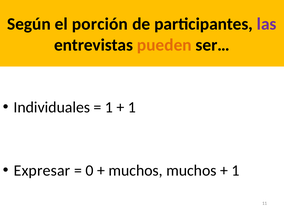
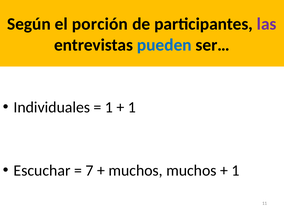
pueden colour: orange -> blue (164, 45)
Expresar: Expresar -> Escuchar (42, 170)
0: 0 -> 7 (90, 170)
